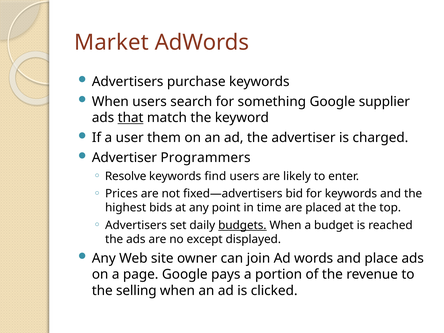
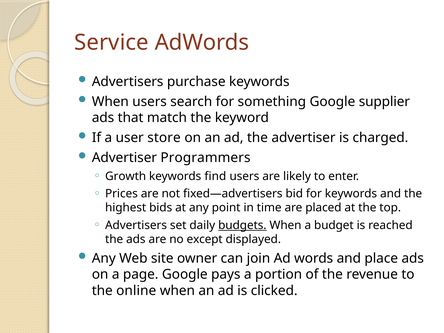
Market: Market -> Service (111, 43)
that underline: present -> none (131, 118)
them: them -> store (164, 138)
Resolve: Resolve -> Growth (126, 176)
selling: selling -> online (136, 291)
